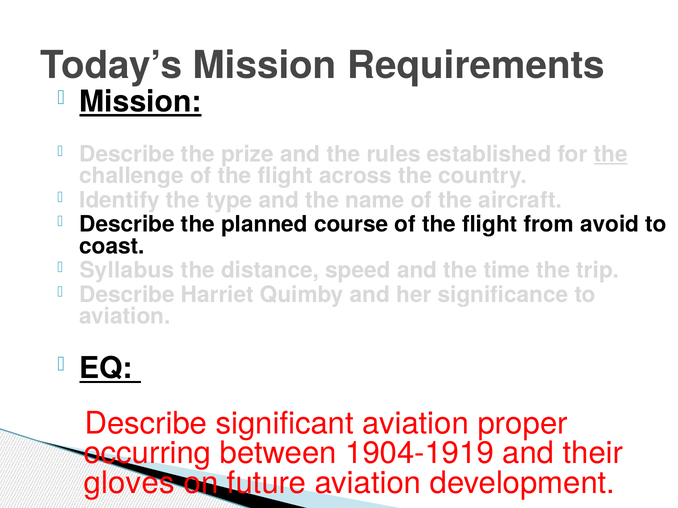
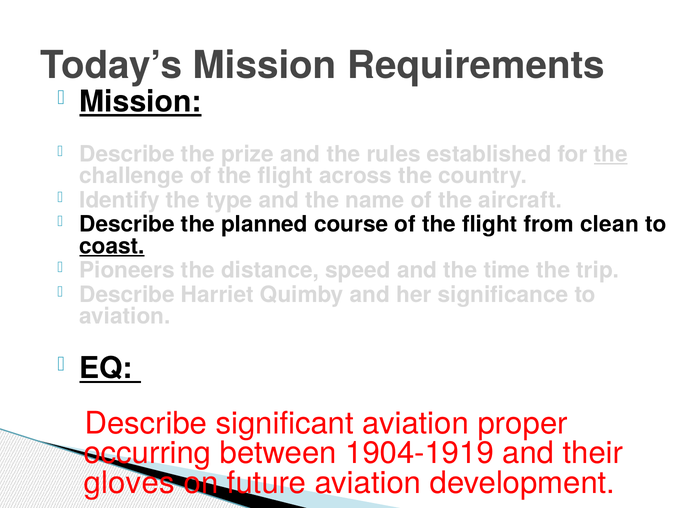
avoid: avoid -> clean (610, 225)
coast underline: none -> present (112, 246)
Syllabus: Syllabus -> Pioneers (127, 271)
